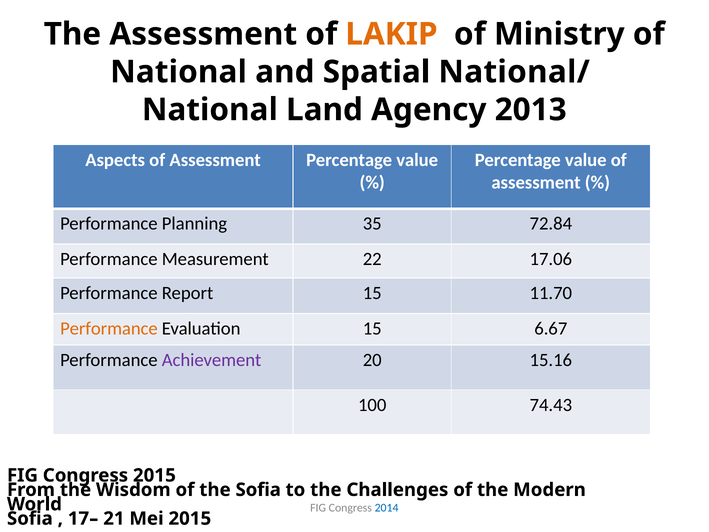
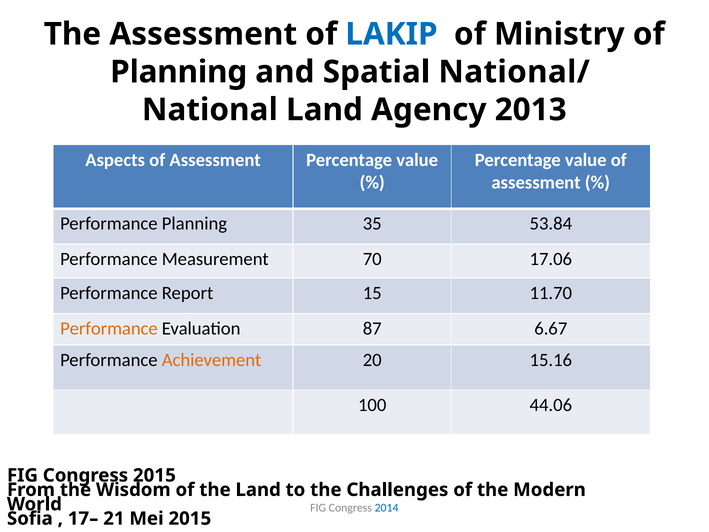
LAKIP colour: orange -> blue (391, 34)
National: National -> Planning (179, 72)
72.84: 72.84 -> 53.84 (551, 224)
22: 22 -> 70 (372, 259)
Evaluation 15: 15 -> 87 (372, 328)
Achievement colour: purple -> orange (212, 360)
74.43: 74.43 -> 44.06 (551, 405)
the Sofia: Sofia -> Land (258, 490)
